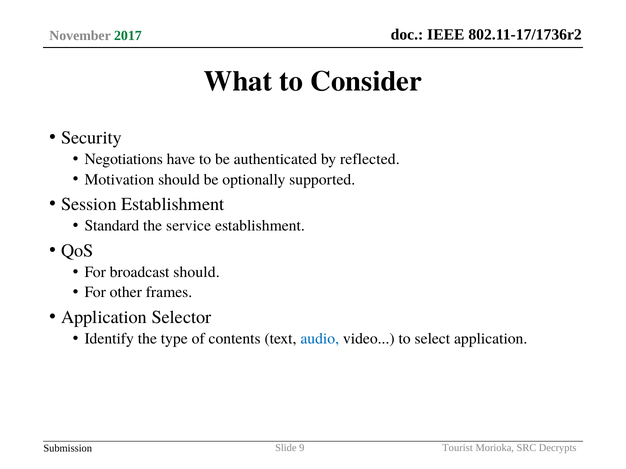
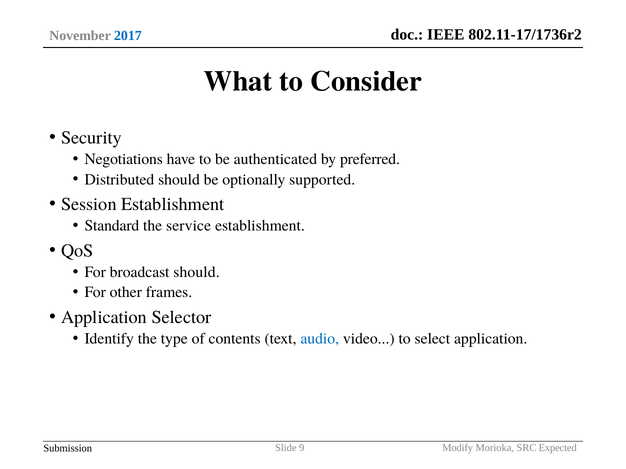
2017 colour: green -> blue (128, 36)
reflected: reflected -> preferred (370, 159)
Motivation: Motivation -> Distributed (119, 180)
Tourist: Tourist -> Modify (458, 448)
Decrypts: Decrypts -> Expected (558, 448)
